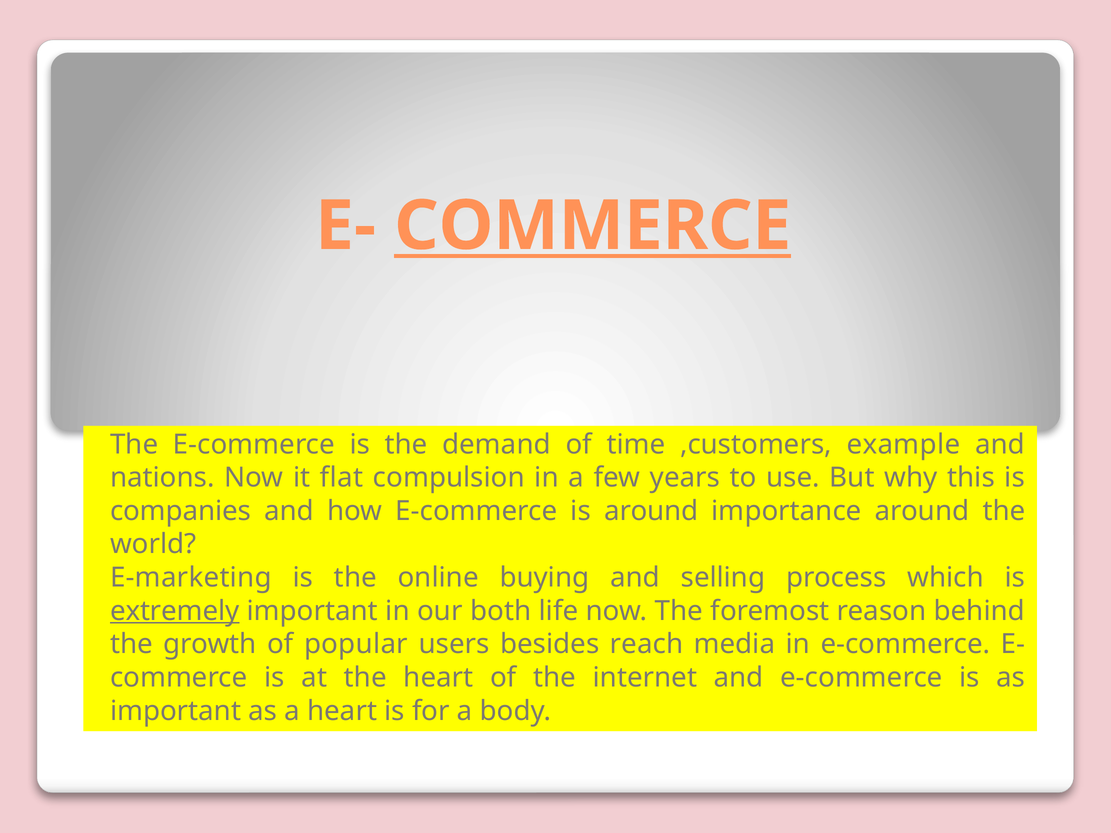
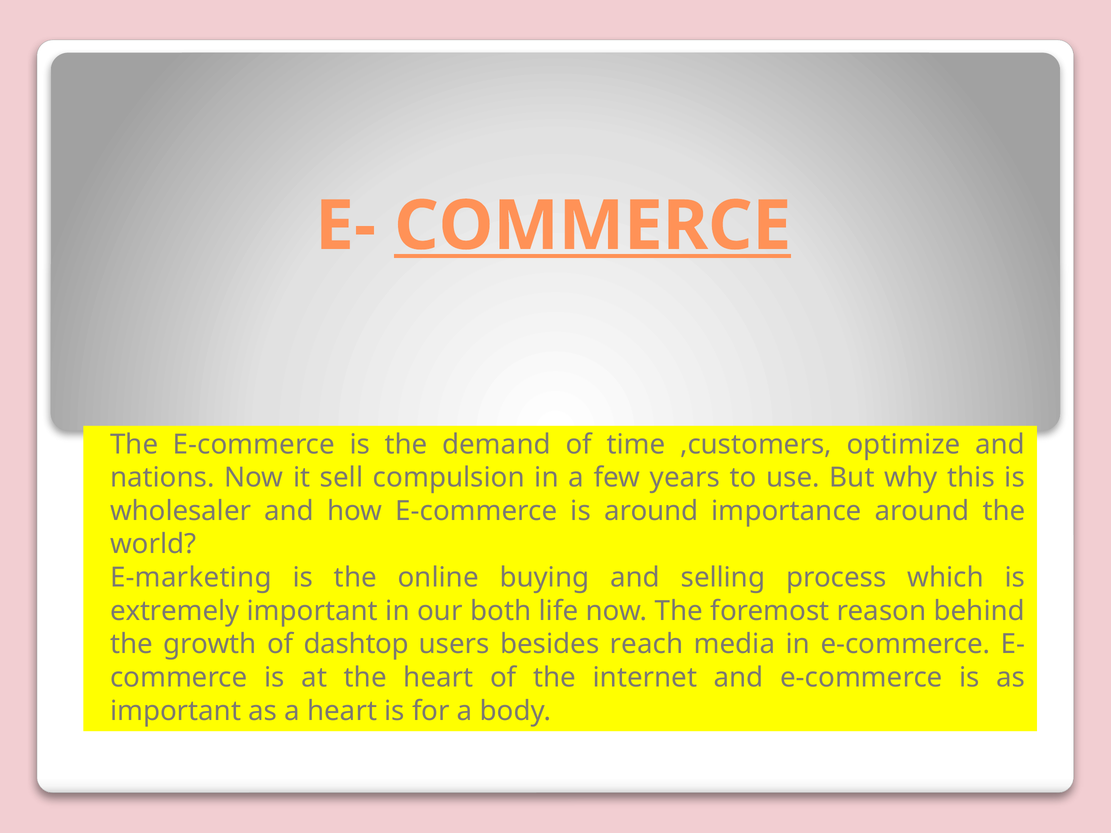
example: example -> optimize (903, 445)
flat: flat -> sell (342, 478)
companies: companies -> wholesaler (181, 511)
extremely underline: present -> none (175, 611)
popular: popular -> dashtop (356, 644)
